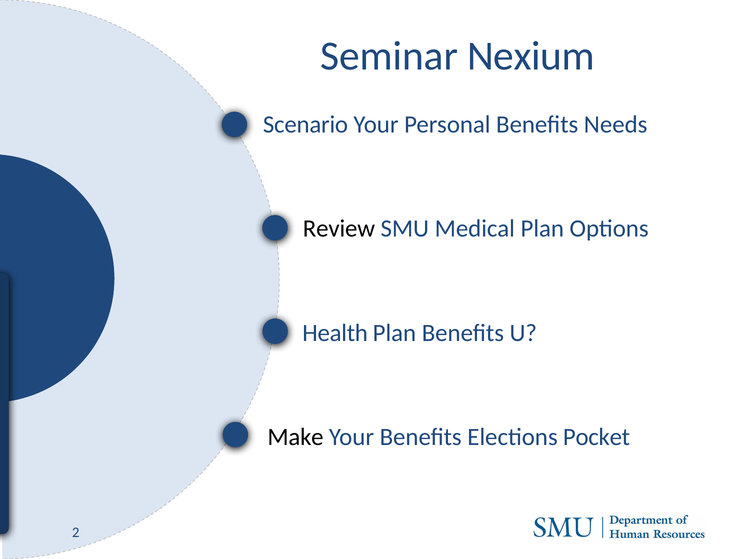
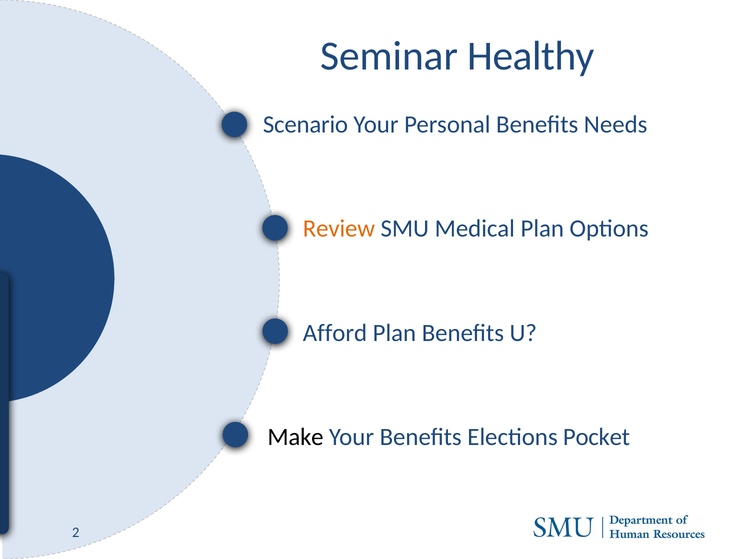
Nexium: Nexium -> Healthy (531, 56)
Review colour: black -> orange (339, 229)
Health: Health -> Afford (335, 333)
